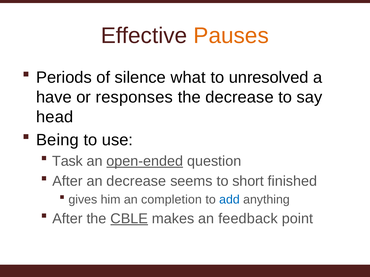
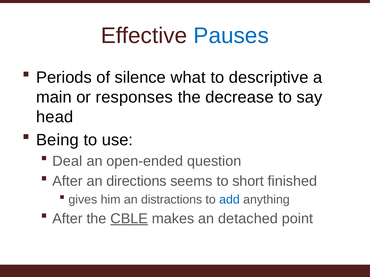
Pauses colour: orange -> blue (231, 36)
unresolved: unresolved -> descriptive (269, 78)
have: have -> main (54, 97)
Task: Task -> Deal (67, 161)
open-ended underline: present -> none (145, 161)
an decrease: decrease -> directions (136, 182)
completion: completion -> distractions (172, 200)
feedback: feedback -> detached (248, 219)
